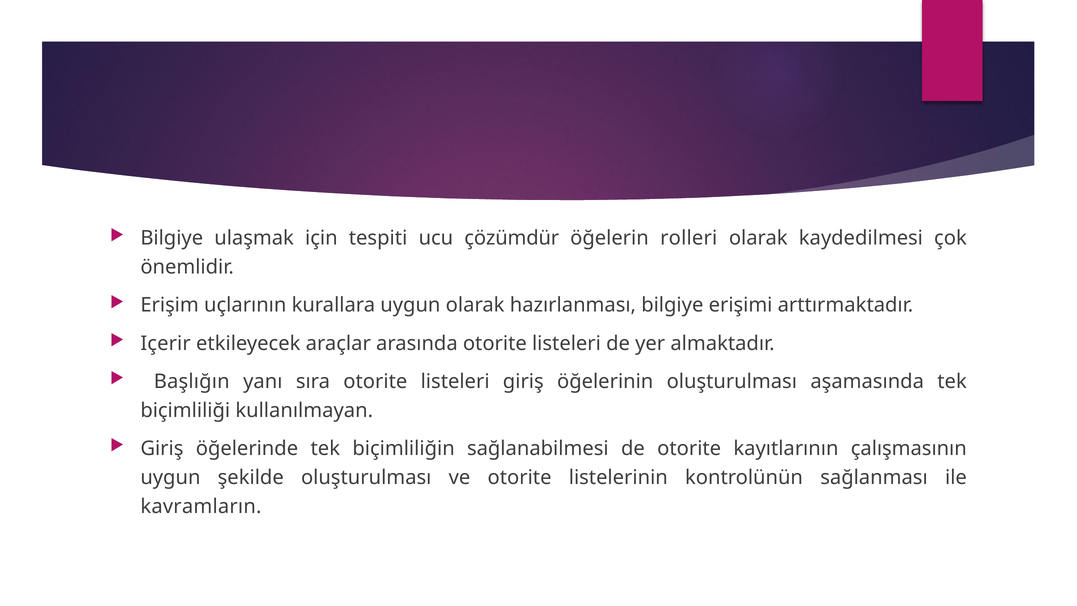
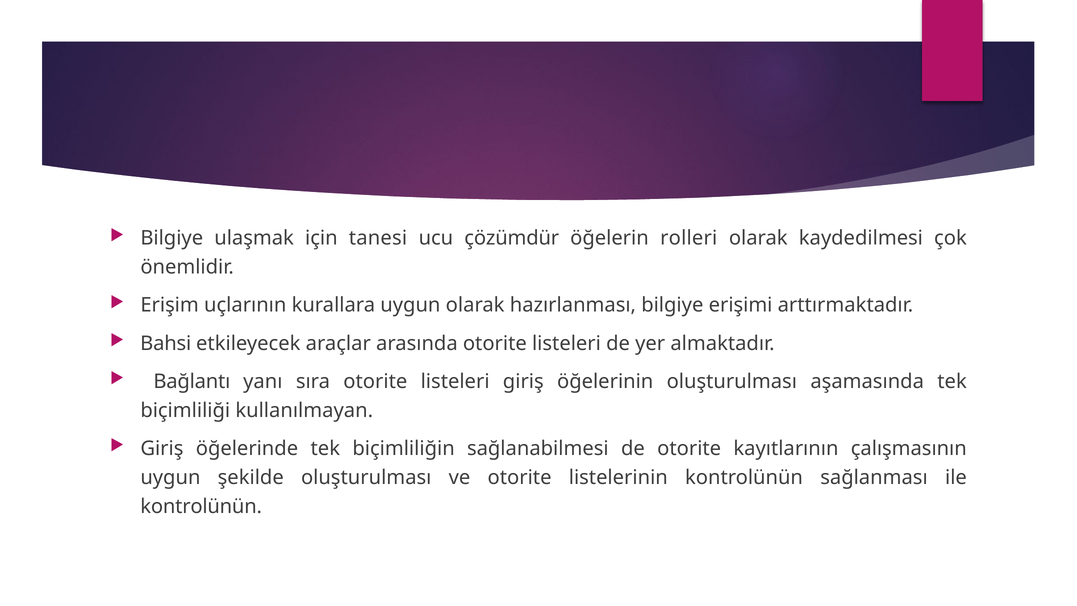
tespiti: tespiti -> tanesi (378, 238)
Içerir: Içerir -> Bahsi (166, 343)
Başlığın: Başlığın -> Bağlantı (192, 381)
kavramların: kavramların -> kontrolünün (201, 507)
